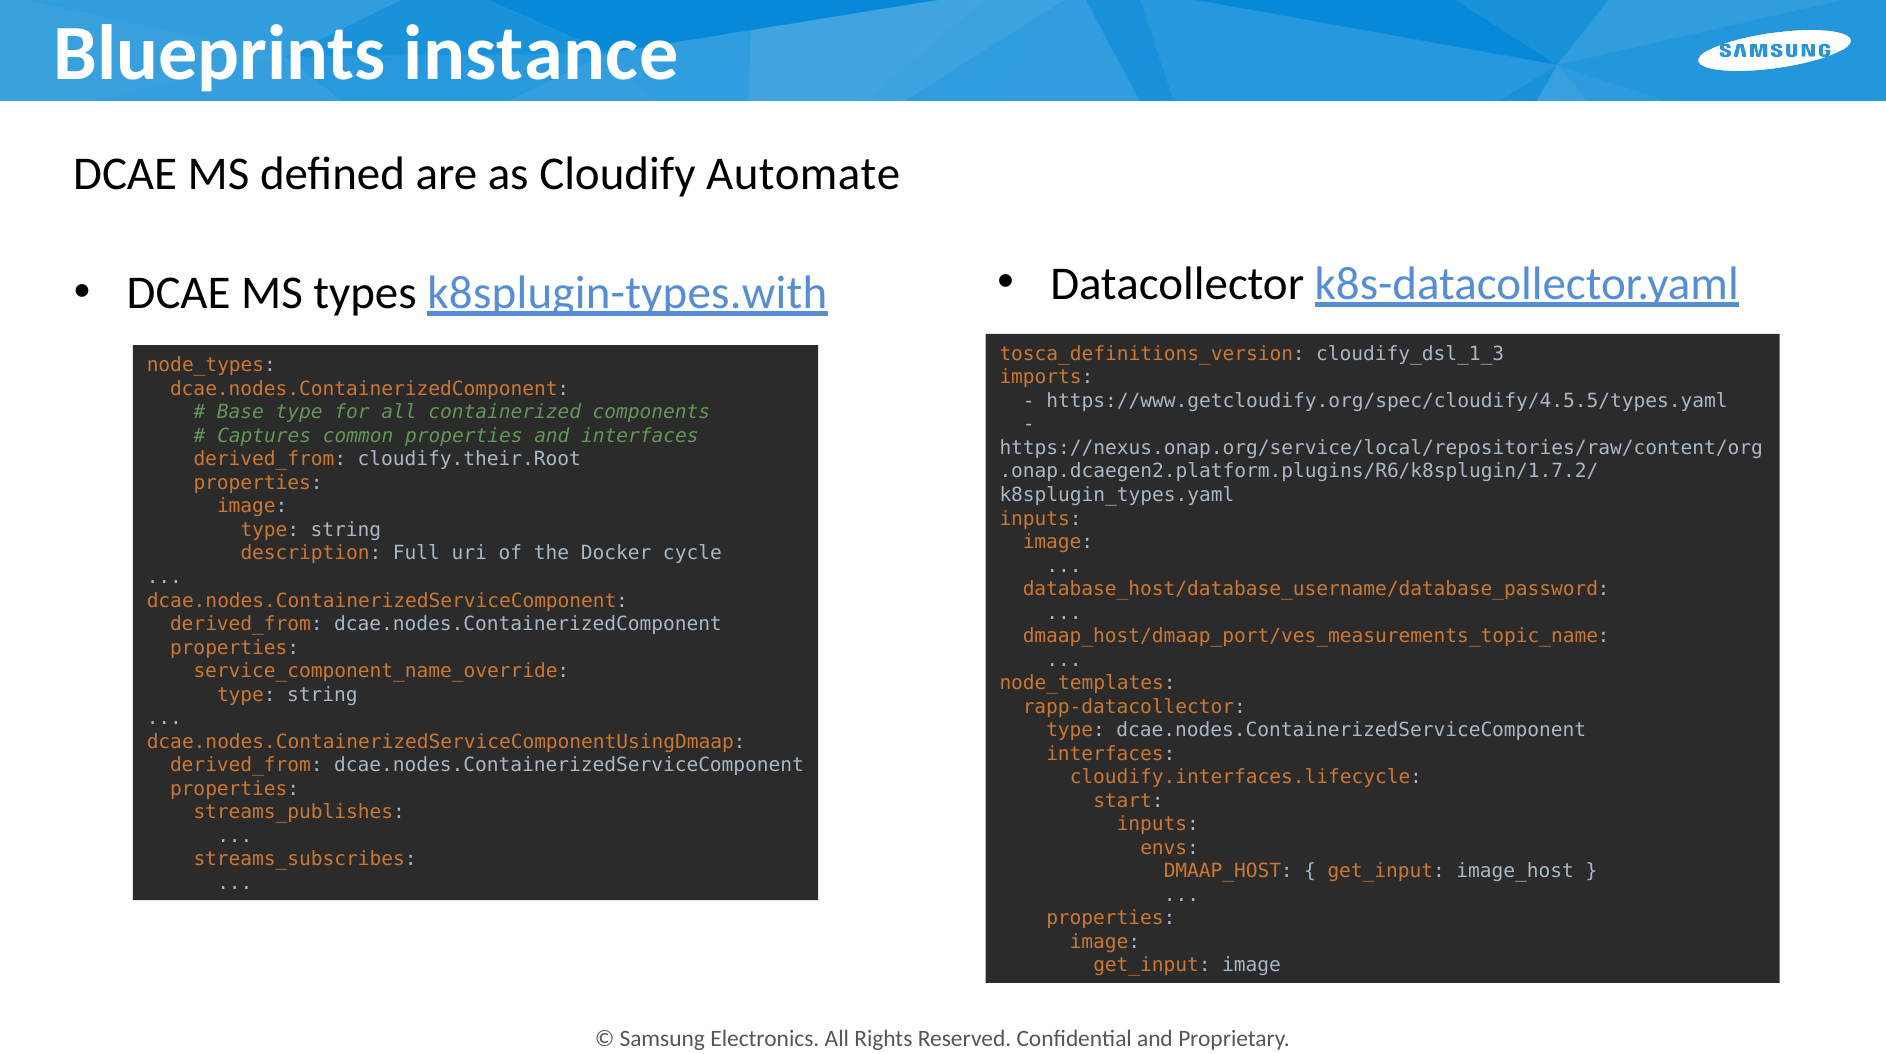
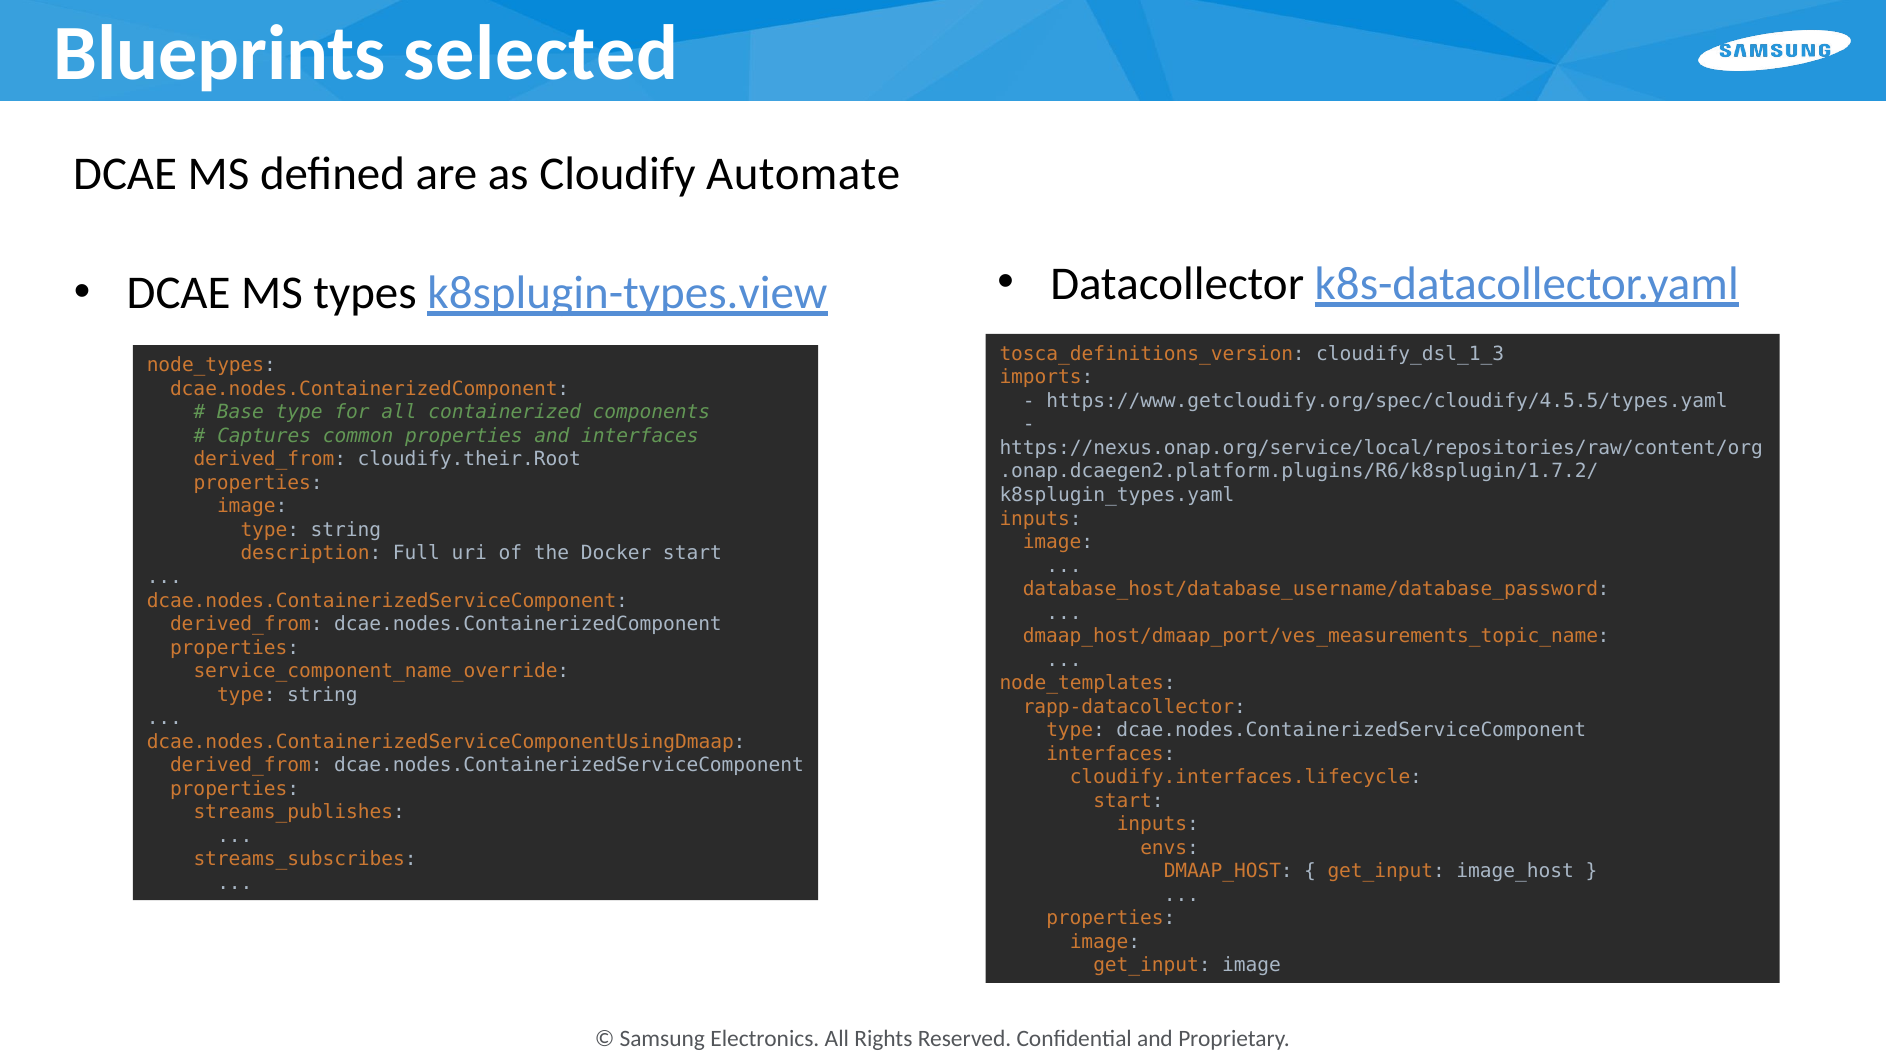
instance: instance -> selected (541, 54)
k8splugin-types.with: k8splugin-types.with -> k8splugin-types.view (627, 293)
Docker cycle: cycle -> start (692, 553)
